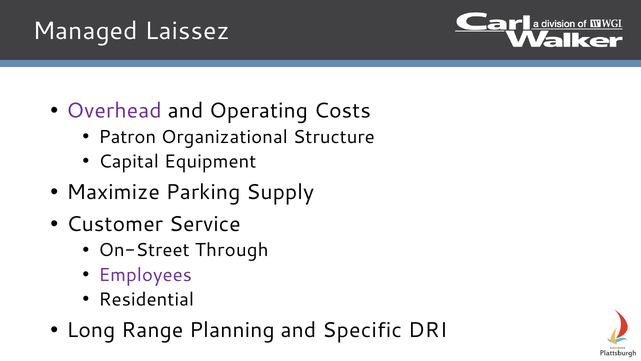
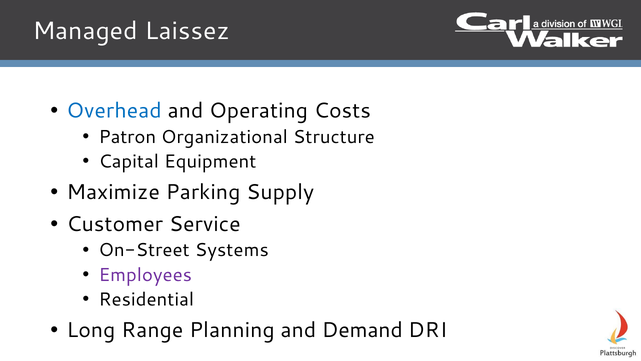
Overhead colour: purple -> blue (114, 111)
Through: Through -> Systems (232, 250)
Specific: Specific -> Demand (362, 330)
